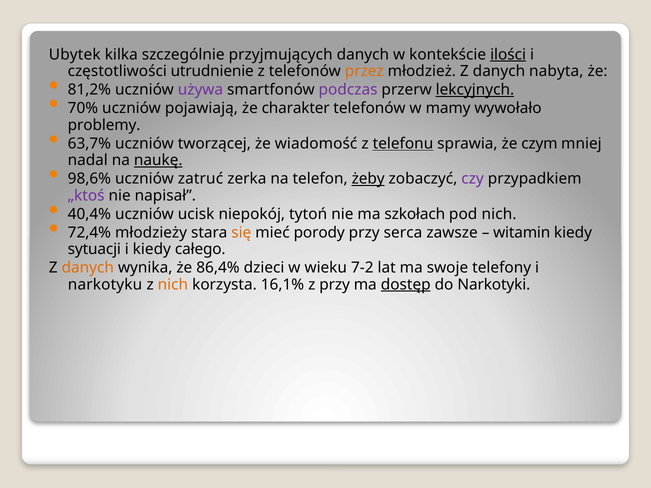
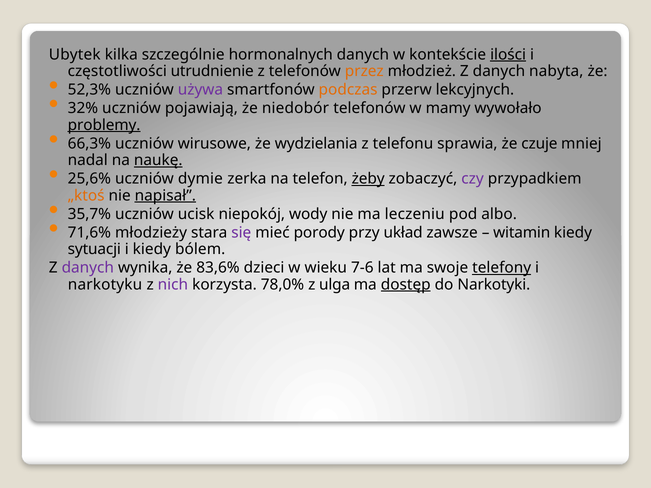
przyjmujących: przyjmujących -> hormonalnych (281, 55)
81,2%: 81,2% -> 52,3% (89, 90)
podczas colour: purple -> orange (348, 90)
lekcyjnych underline: present -> none (475, 90)
70%: 70% -> 32% (83, 108)
charakter: charakter -> niedobór (296, 108)
problemy underline: none -> present (104, 125)
63,7%: 63,7% -> 66,3% (89, 144)
tworzącej: tworzącej -> wirusowe (214, 144)
wiadomość: wiadomość -> wydzielania (316, 144)
telefonu underline: present -> none (403, 144)
czym: czym -> czuje (539, 144)
98,6%: 98,6% -> 25,6% (89, 179)
zatruć: zatruć -> dymie (200, 179)
„ktoś colour: purple -> orange (86, 196)
napisał underline: none -> present (165, 196)
40,4%: 40,4% -> 35,7% (89, 214)
tytoń: tytoń -> wody (308, 214)
szkołach: szkołach -> leczeniu (415, 214)
pod nich: nich -> albo (499, 214)
72,4%: 72,4% -> 71,6% (89, 233)
się colour: orange -> purple (241, 233)
serca: serca -> układ (403, 233)
całego: całego -> bólem (200, 249)
danych colour: orange -> purple (88, 268)
86,4%: 86,4% -> 83,6% (218, 268)
7-2: 7-2 -> 7-6 (362, 268)
telefony underline: none -> present (502, 268)
nich colour: orange -> purple (173, 285)
16,1%: 16,1% -> 78,0% (282, 285)
z przy: przy -> ulga (335, 285)
